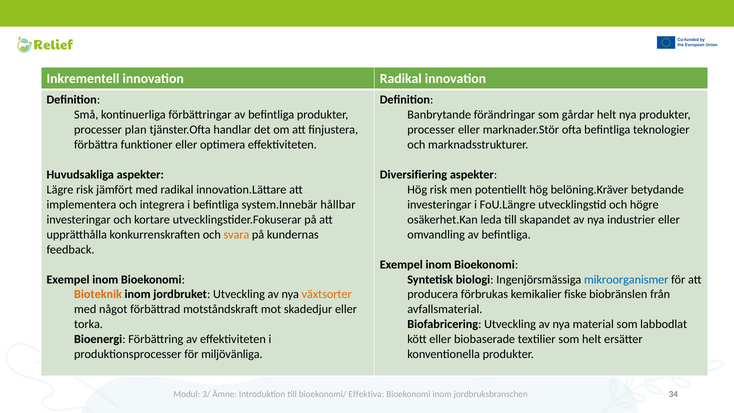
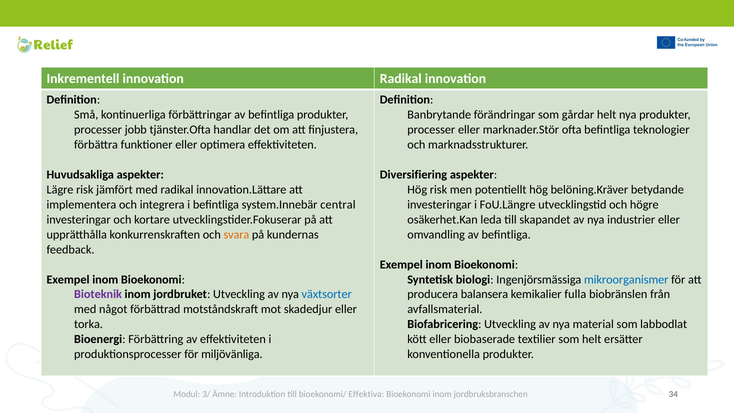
plan: plan -> jobb (136, 130)
hållbar: hållbar -> central (338, 205)
Bioteknik colour: orange -> purple (98, 294)
växtsorter colour: orange -> blue (327, 294)
förbrukas: förbrukas -> balansera (484, 294)
fiske: fiske -> fulla (575, 294)
